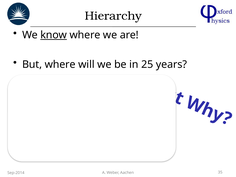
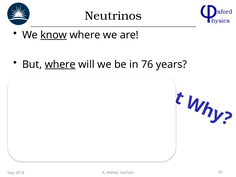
Hierarchy: Hierarchy -> Neutrinos (113, 16)
where underline: none -> present (60, 64)
25: 25 -> 76 (147, 64)
